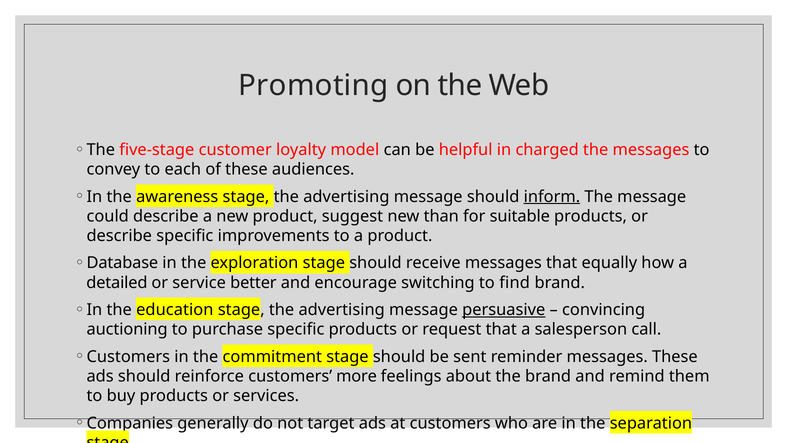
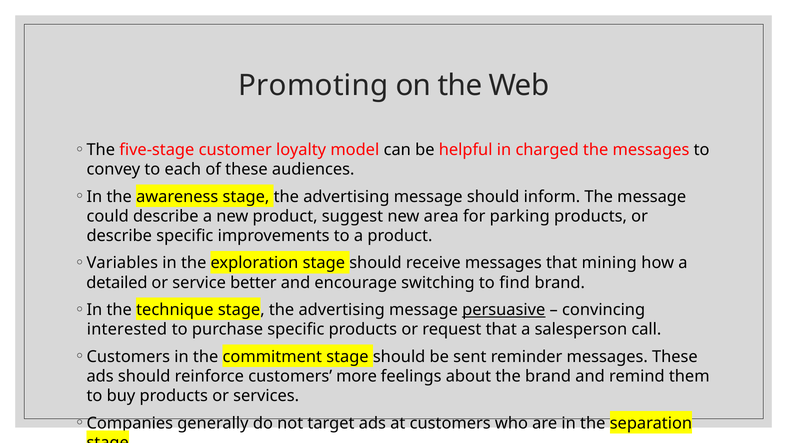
inform underline: present -> none (552, 196)
than: than -> area (441, 216)
suitable: suitable -> parking (520, 216)
Database: Database -> Variables (122, 263)
equally: equally -> mining (609, 263)
education: education -> technique (175, 310)
auctioning: auctioning -> interested (127, 329)
